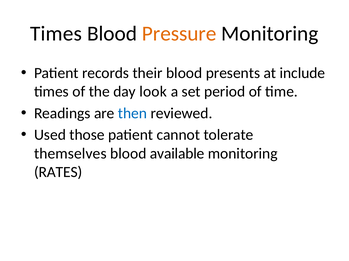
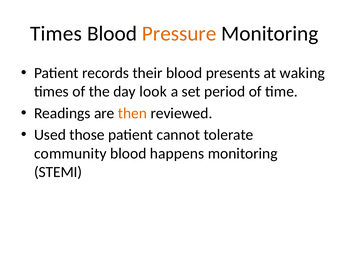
include: include -> waking (302, 73)
then colour: blue -> orange (133, 114)
themselves: themselves -> community (70, 154)
available: available -> happens (177, 154)
RATES: RATES -> STEMI (58, 173)
